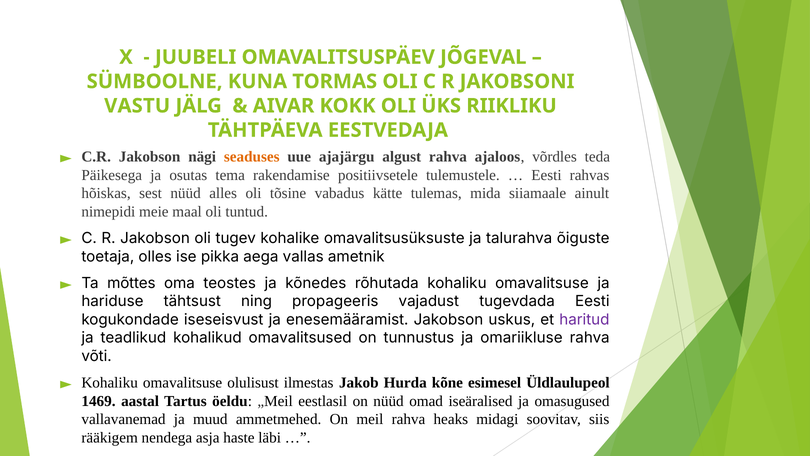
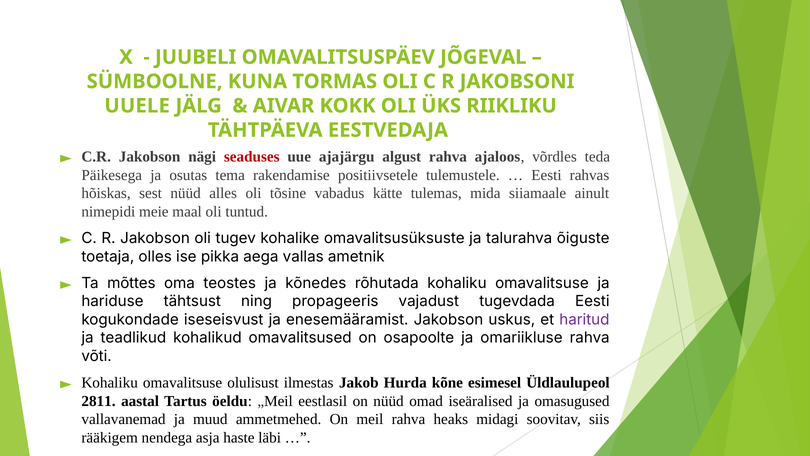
VASTU: VASTU -> UUELE (137, 106)
seaduses colour: orange -> red (252, 157)
tunnustus: tunnustus -> osapoolte (419, 338)
1469: 1469 -> 2811 (99, 401)
